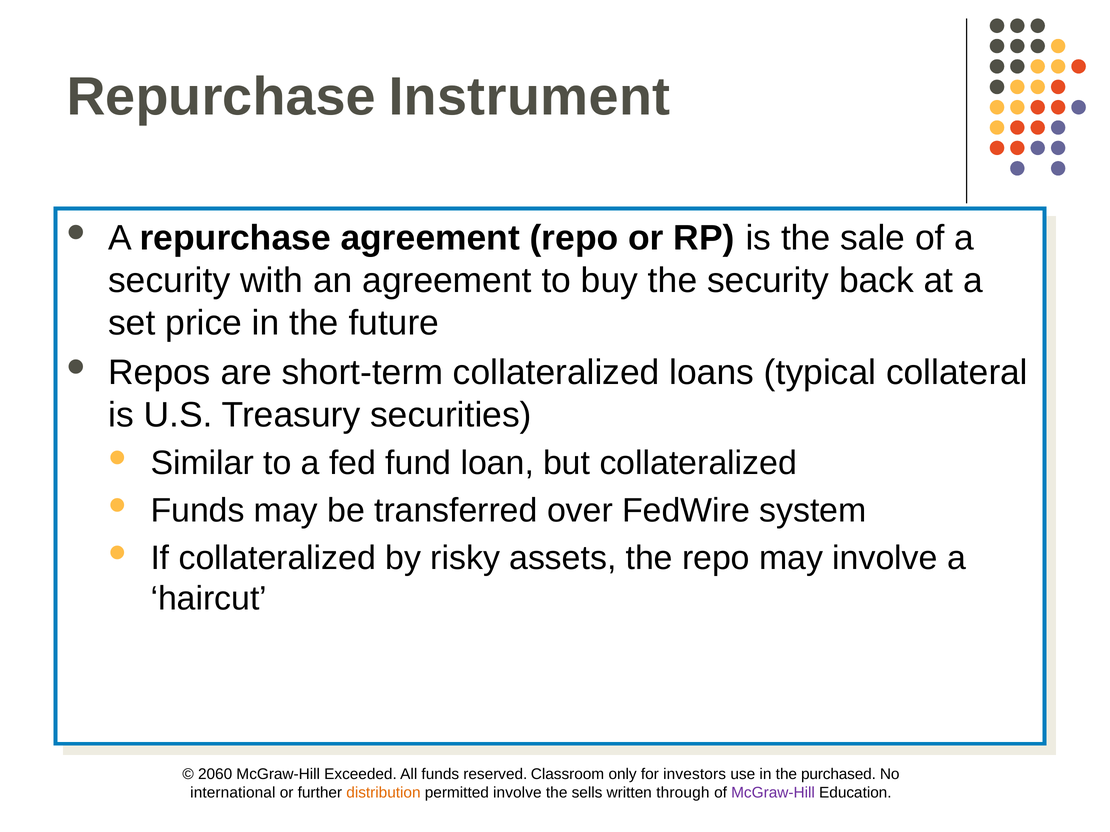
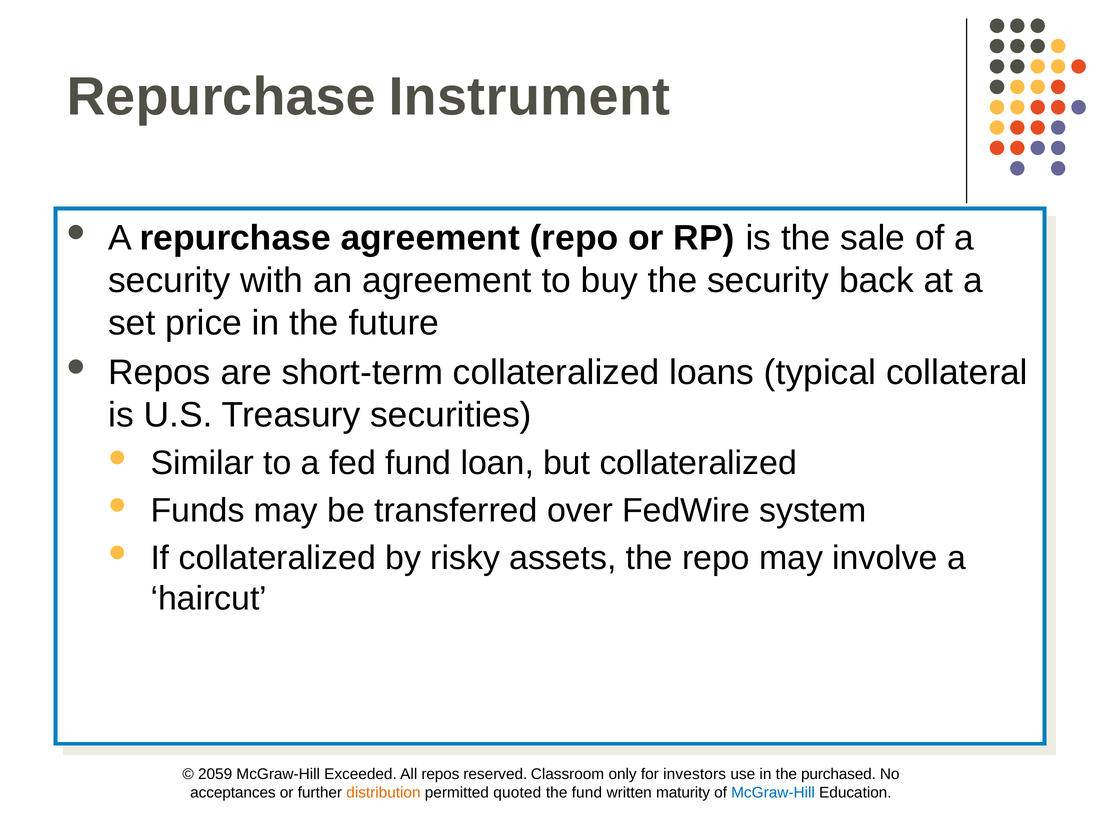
2060: 2060 -> 2059 (215, 774)
All funds: funds -> repos (440, 774)
international: international -> acceptances (233, 793)
permitted involve: involve -> quoted (517, 793)
the sells: sells -> fund (587, 793)
through: through -> maturity (683, 793)
McGraw-Hill colour: purple -> blue (773, 793)
